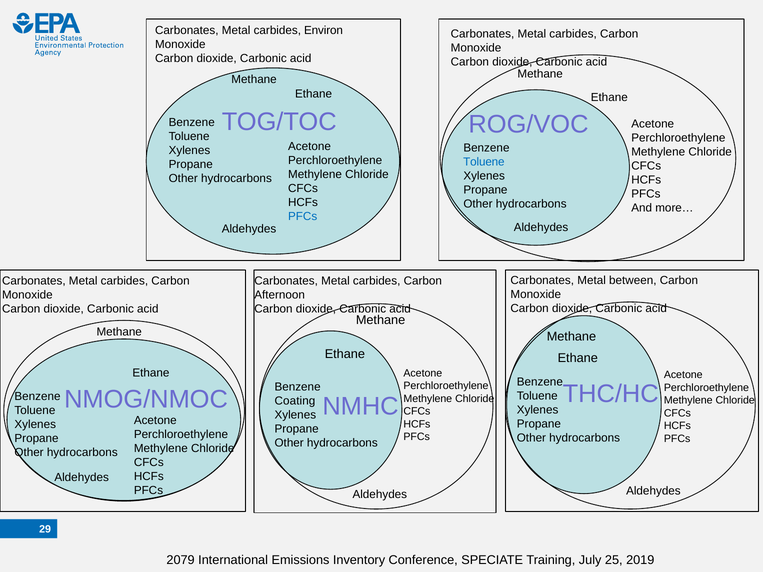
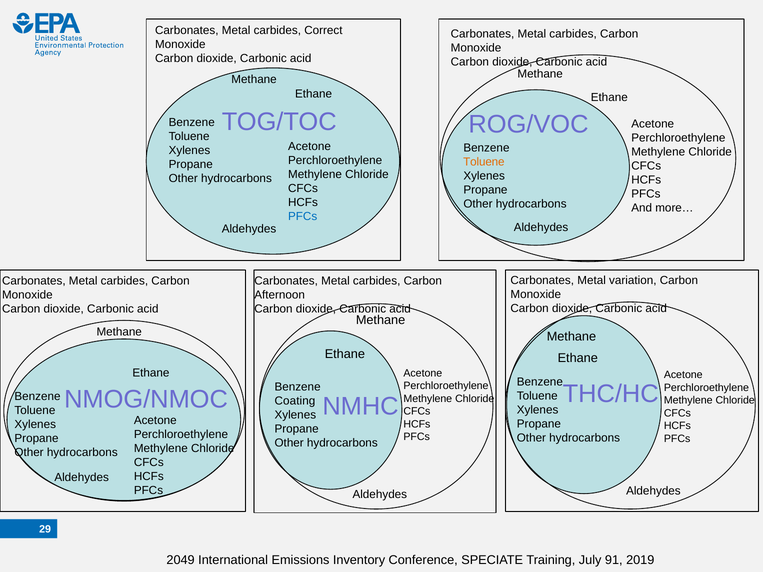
Environ: Environ -> Correct (323, 31)
Toluene colour: blue -> orange (484, 162)
between: between -> variation (633, 280)
2079: 2079 -> 2049 (181, 560)
25: 25 -> 91 (614, 560)
